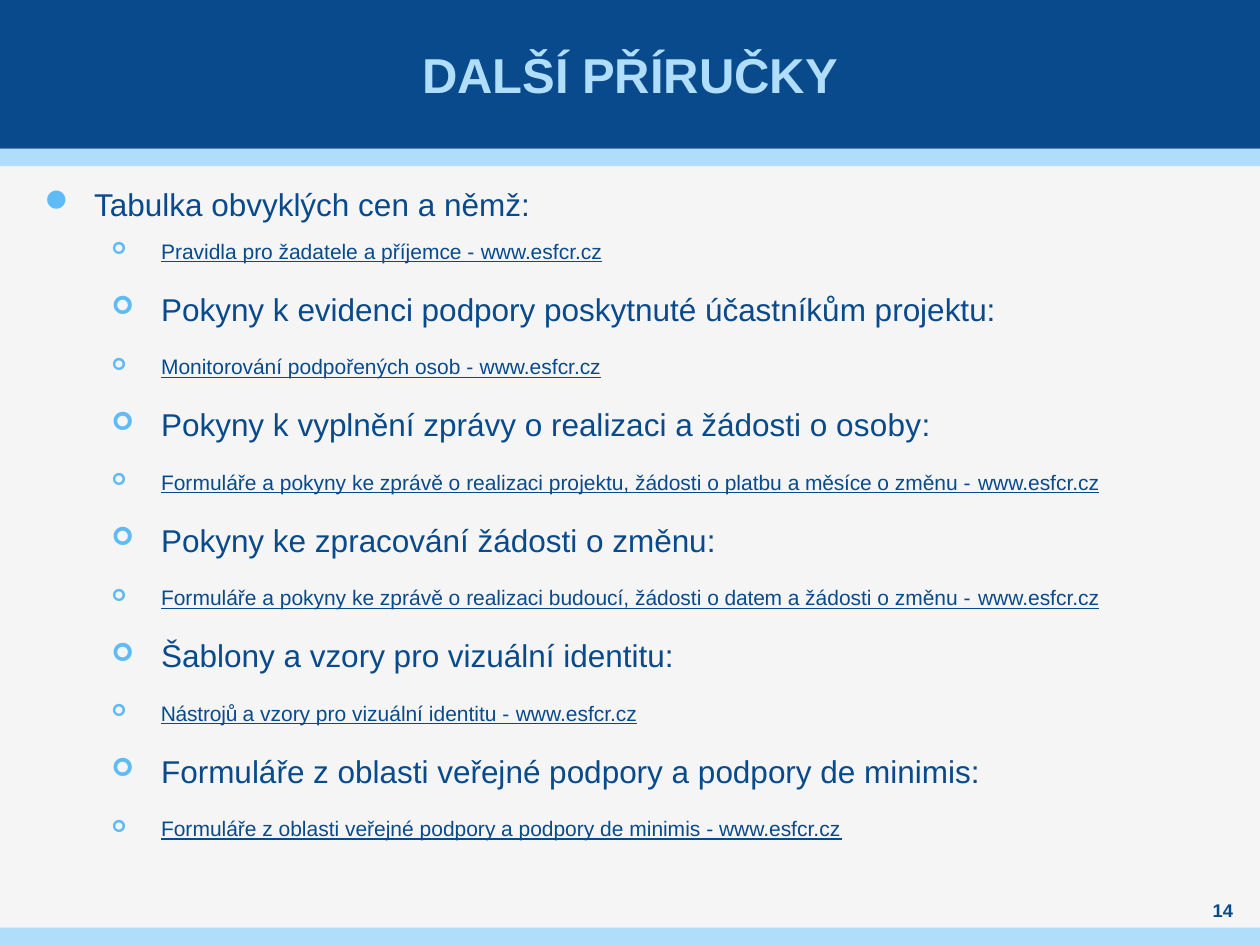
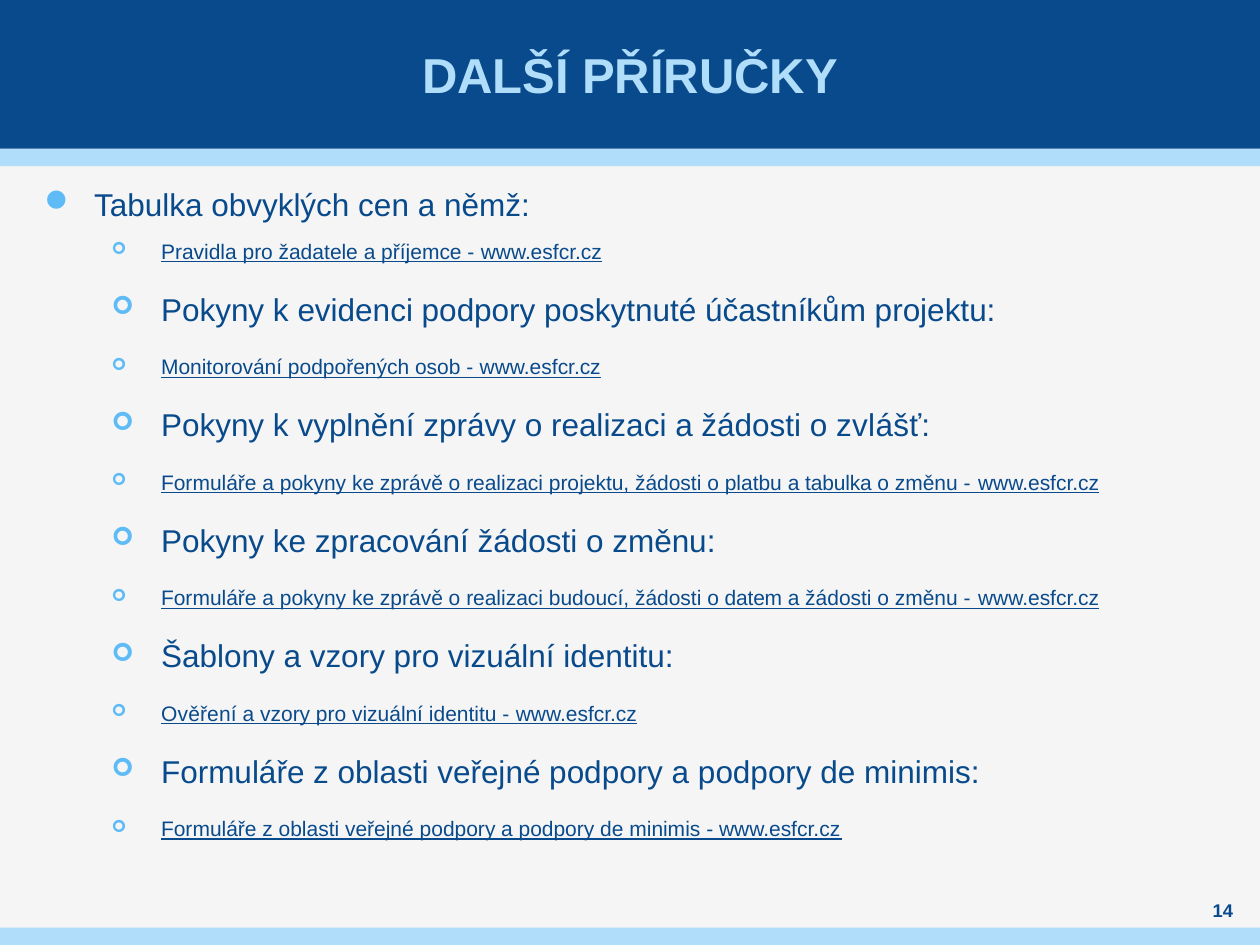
osoby: osoby -> zvlášť (883, 426)
a měsíce: měsíce -> tabulka (838, 483)
Nástrojů: Nástrojů -> Ověření (199, 714)
